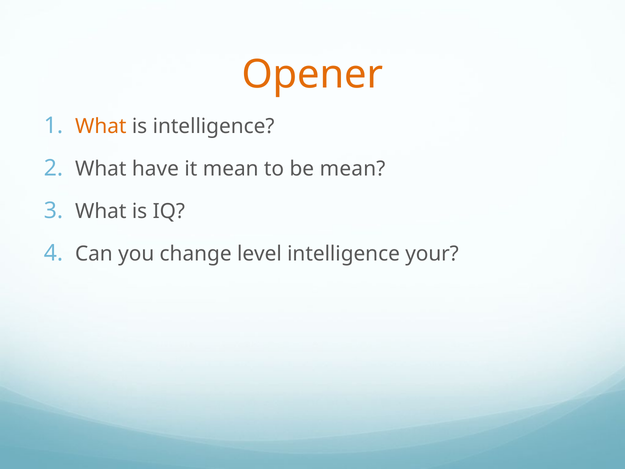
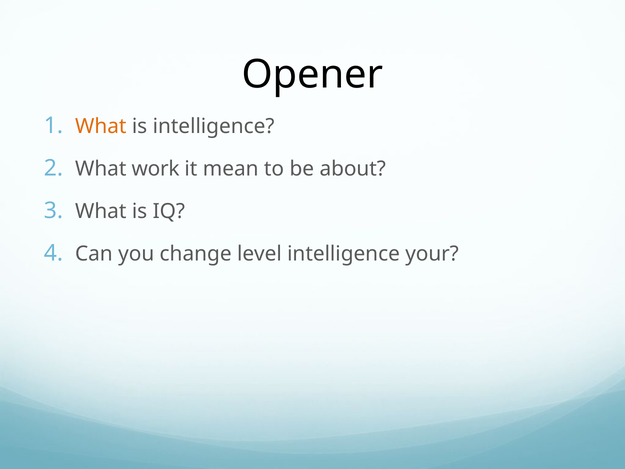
Opener colour: orange -> black (312, 74)
have: have -> work (156, 169)
be mean: mean -> about (353, 169)
